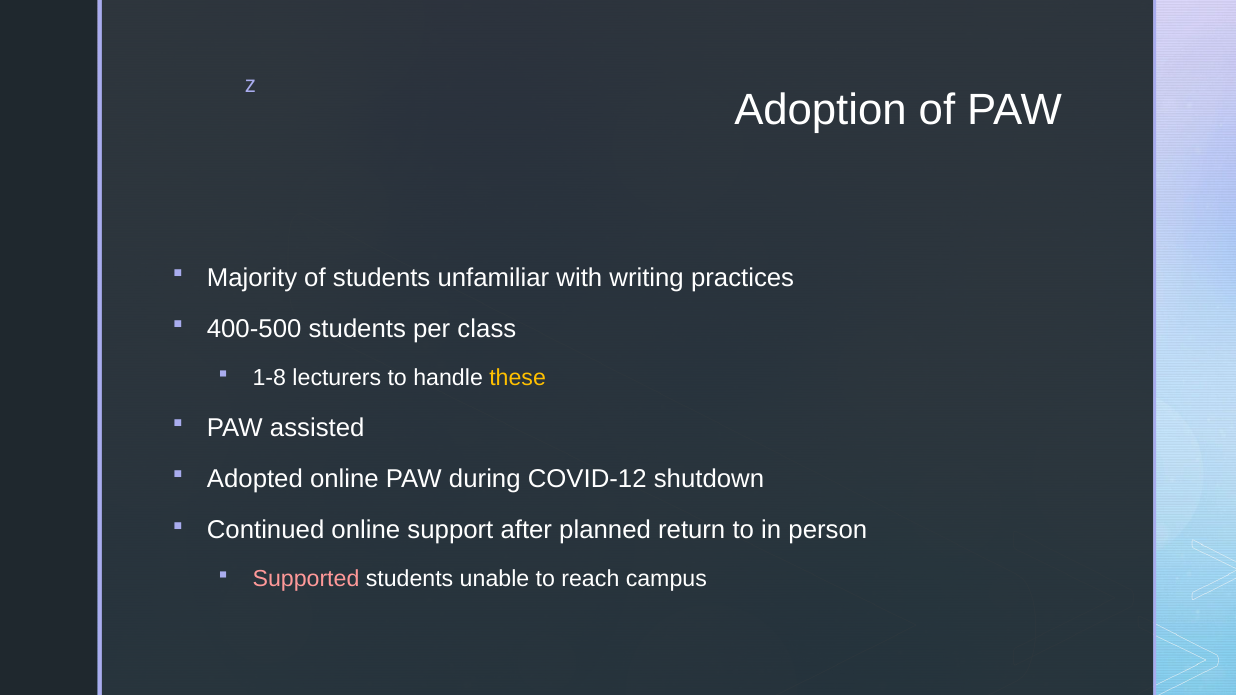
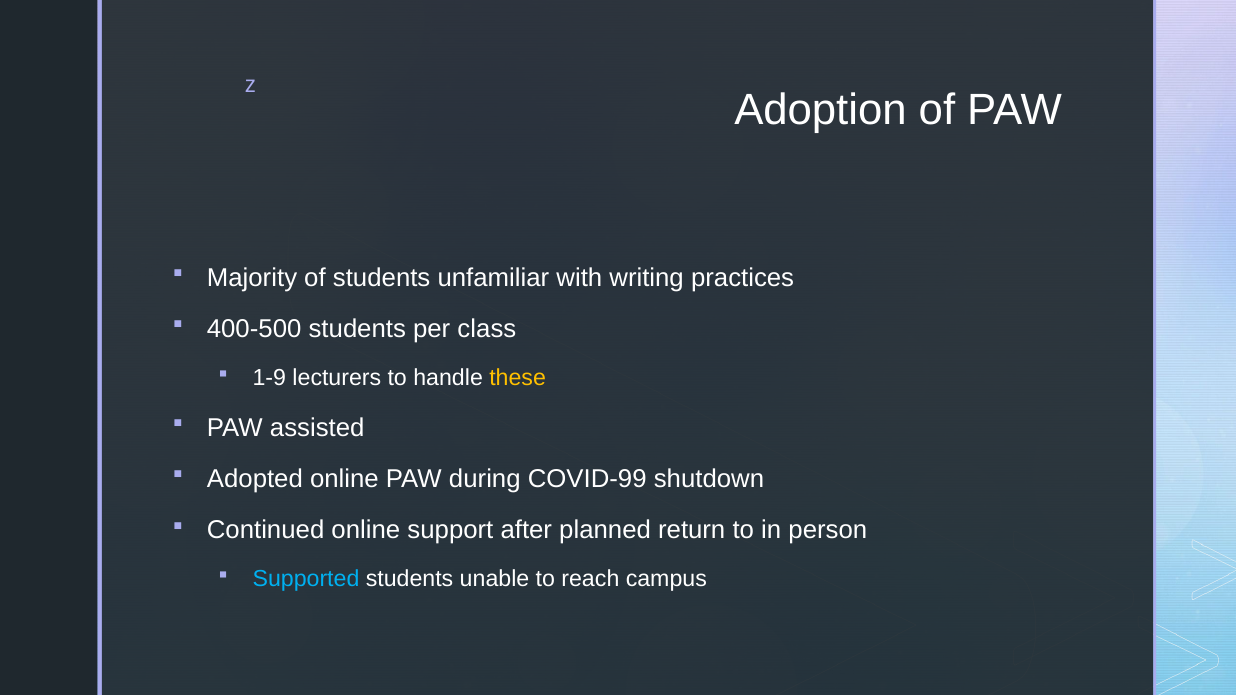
1-8: 1-8 -> 1-9 (269, 378)
COVID-12: COVID-12 -> COVID-99 (587, 479)
Supported colour: pink -> light blue (306, 580)
